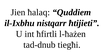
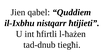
ħalaq: ħalaq -> qabel (39, 12)
